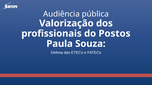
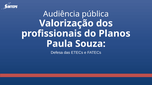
Postos: Postos -> Planos (115, 34)
